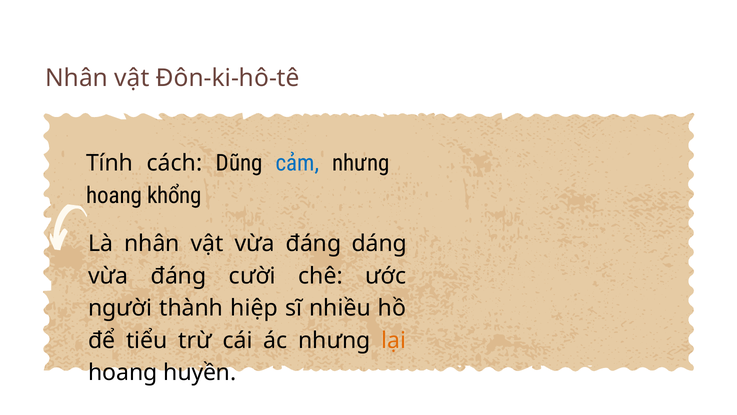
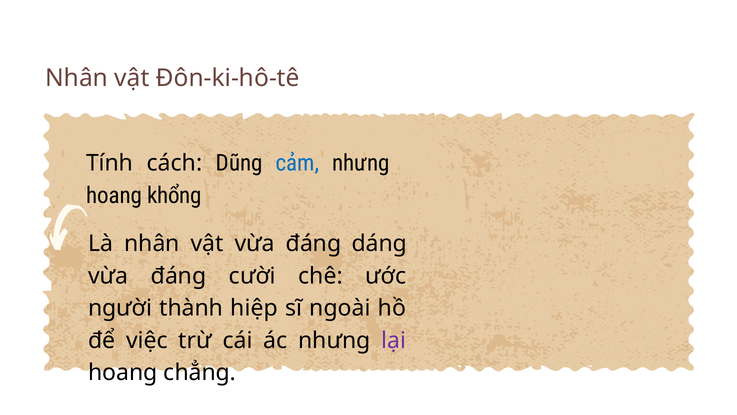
nhiều: nhiều -> ngoài (340, 308)
tiểu: tiểu -> việc (147, 340)
lại colour: orange -> purple (394, 340)
huyền: huyền -> chẳng (200, 372)
